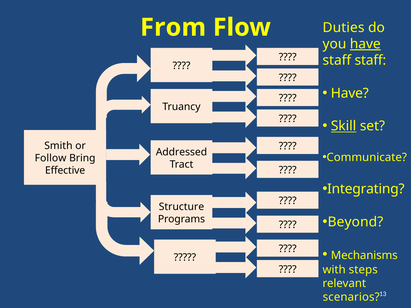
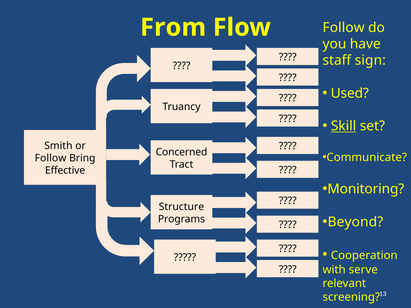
Duties: Duties -> Follow (344, 28)
have underline: present -> none (365, 44)
staff staff: staff -> sign (370, 60)
Have: Have -> Used (350, 93)
Addressed: Addressed -> Concerned (182, 152)
Integrating: Integrating -> Monitoring (366, 189)
Mechanisms: Mechanisms -> Cooperation (364, 256)
steps: steps -> serve (363, 270)
scenarios: scenarios -> screening (351, 297)
